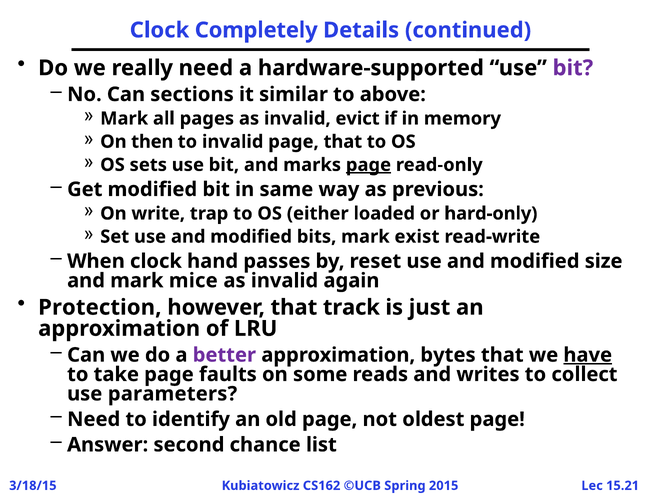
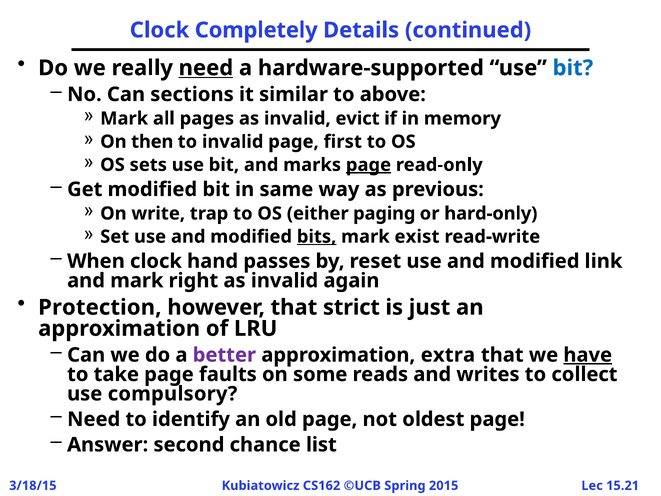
need underline: none -> present (206, 68)
bit colour: purple -> blue (573, 68)
page that: that -> first (343, 142)
loaded: loaded -> paging (384, 213)
bits underline: none -> present (317, 237)
size: size -> link (604, 261)
mice: mice -> right (193, 280)
track: track -> strict (351, 307)
bytes: bytes -> extra (448, 355)
parameters: parameters -> compulsory (173, 394)
